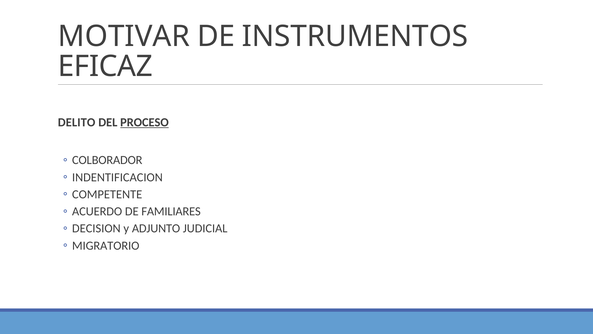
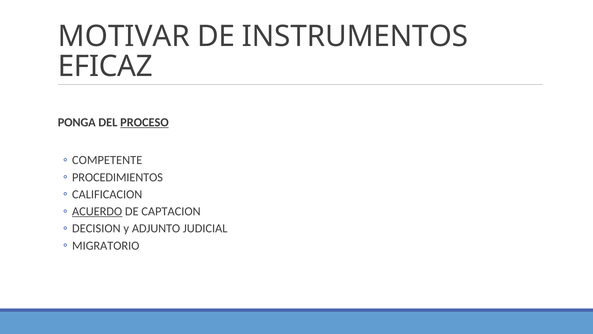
DELITO: DELITO -> PONGA (77, 122)
COLBORADOR: COLBORADOR -> COMPETENTE (107, 160)
INDENTIFICACION: INDENTIFICACION -> PROCEDIMIENTOS (117, 177)
COMPETENTE: COMPETENTE -> CALIFICACION (107, 194)
ACUERDO underline: none -> present (97, 211)
FAMILIARES: FAMILIARES -> CAPTACION (171, 211)
